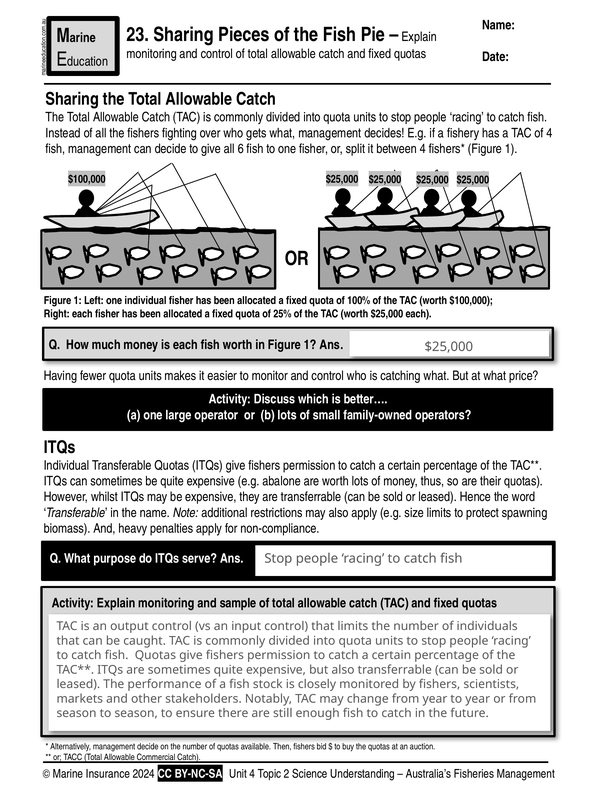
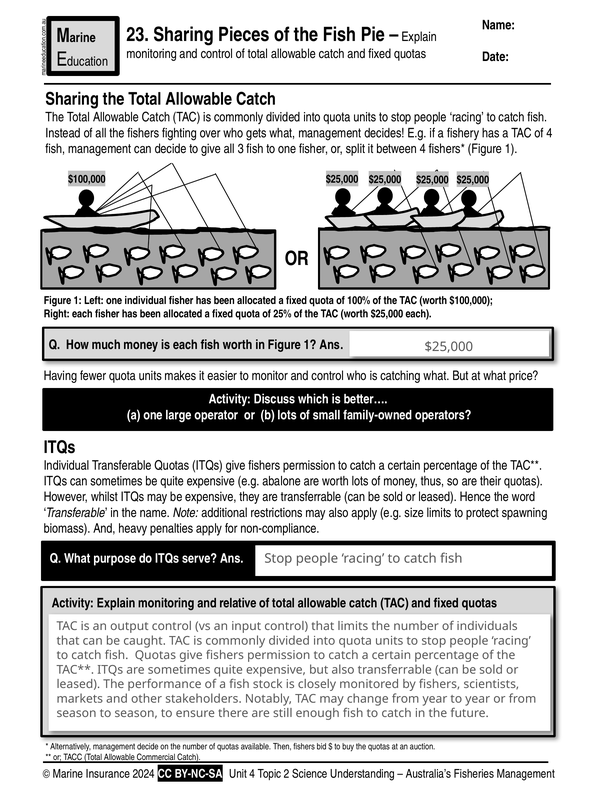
6: 6 -> 3 (241, 149)
sample: sample -> relative (238, 604)
